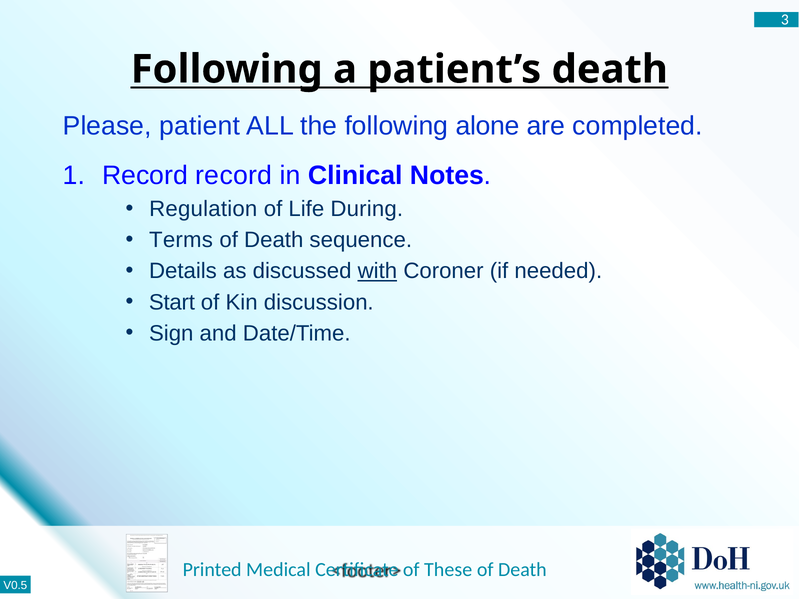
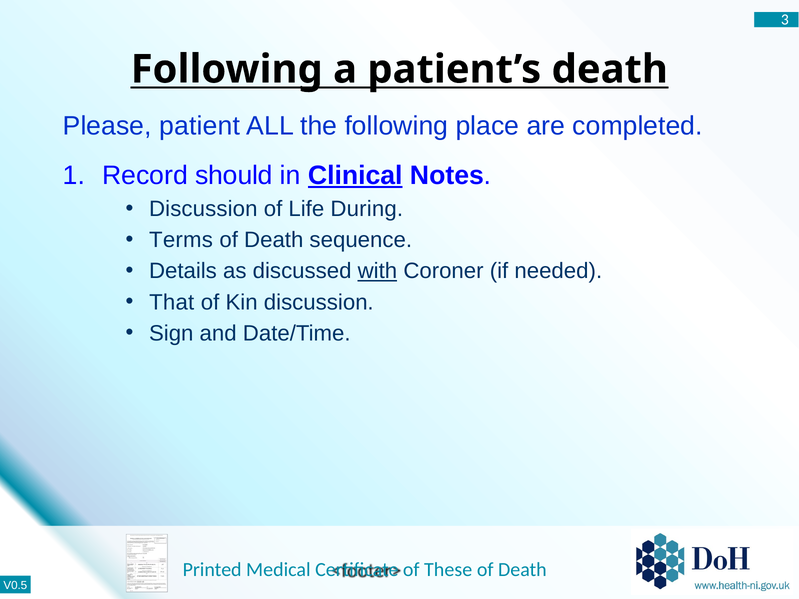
alone: alone -> place (487, 126)
Record record: record -> should (234, 176)
Clinical underline: none -> present (355, 176)
Regulation: Regulation -> Discussion (203, 209)
Start: Start -> That (172, 302)
